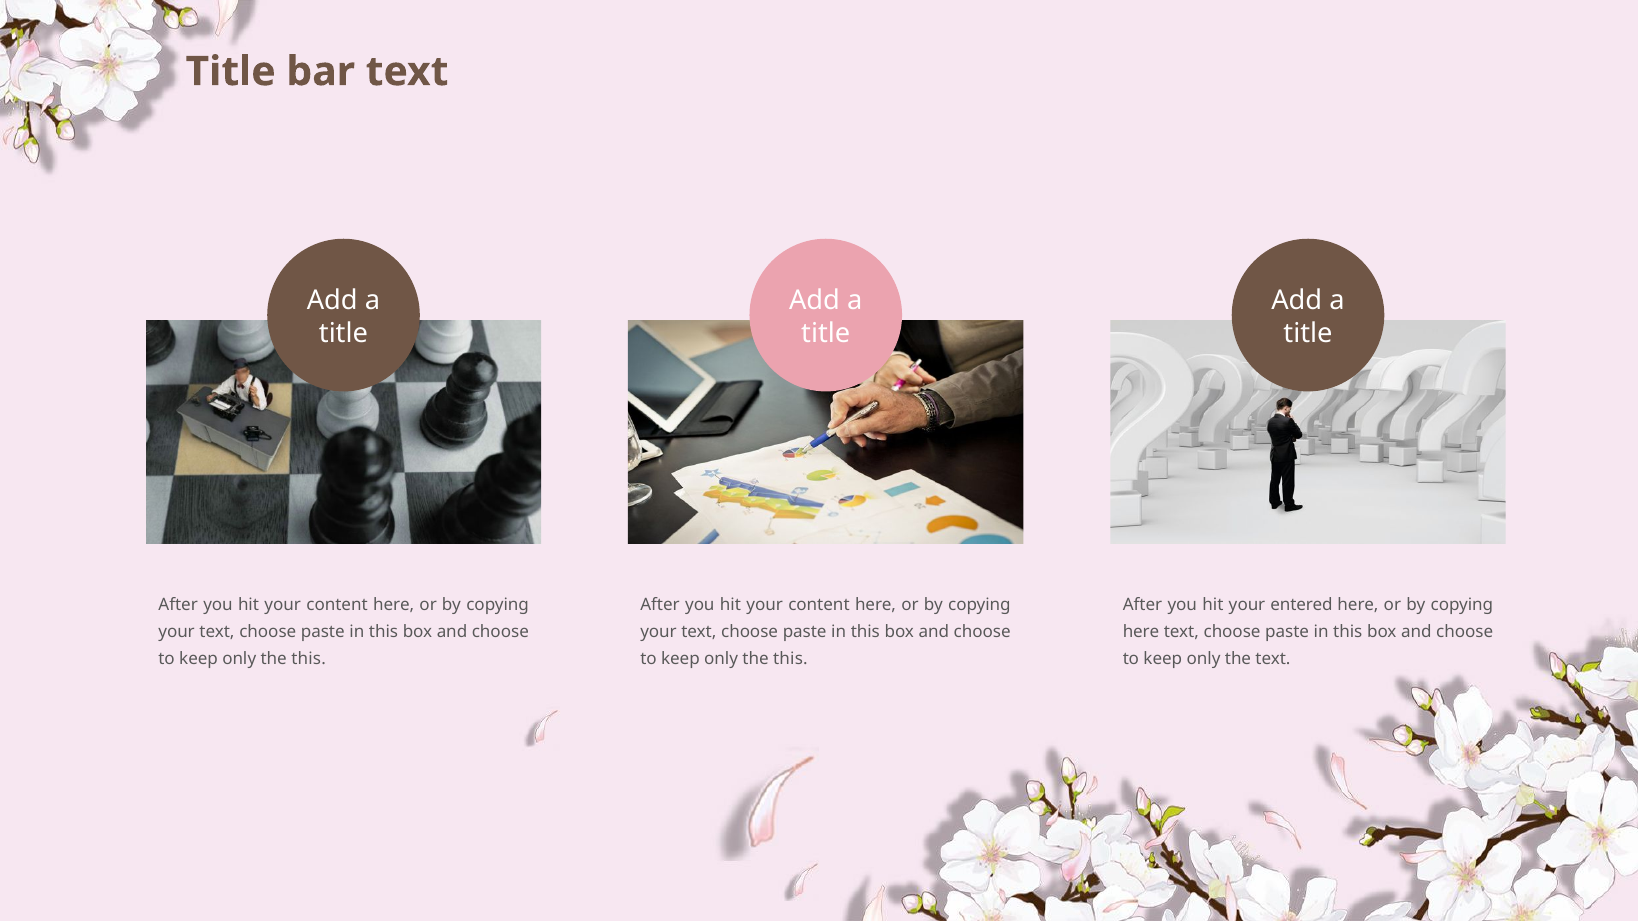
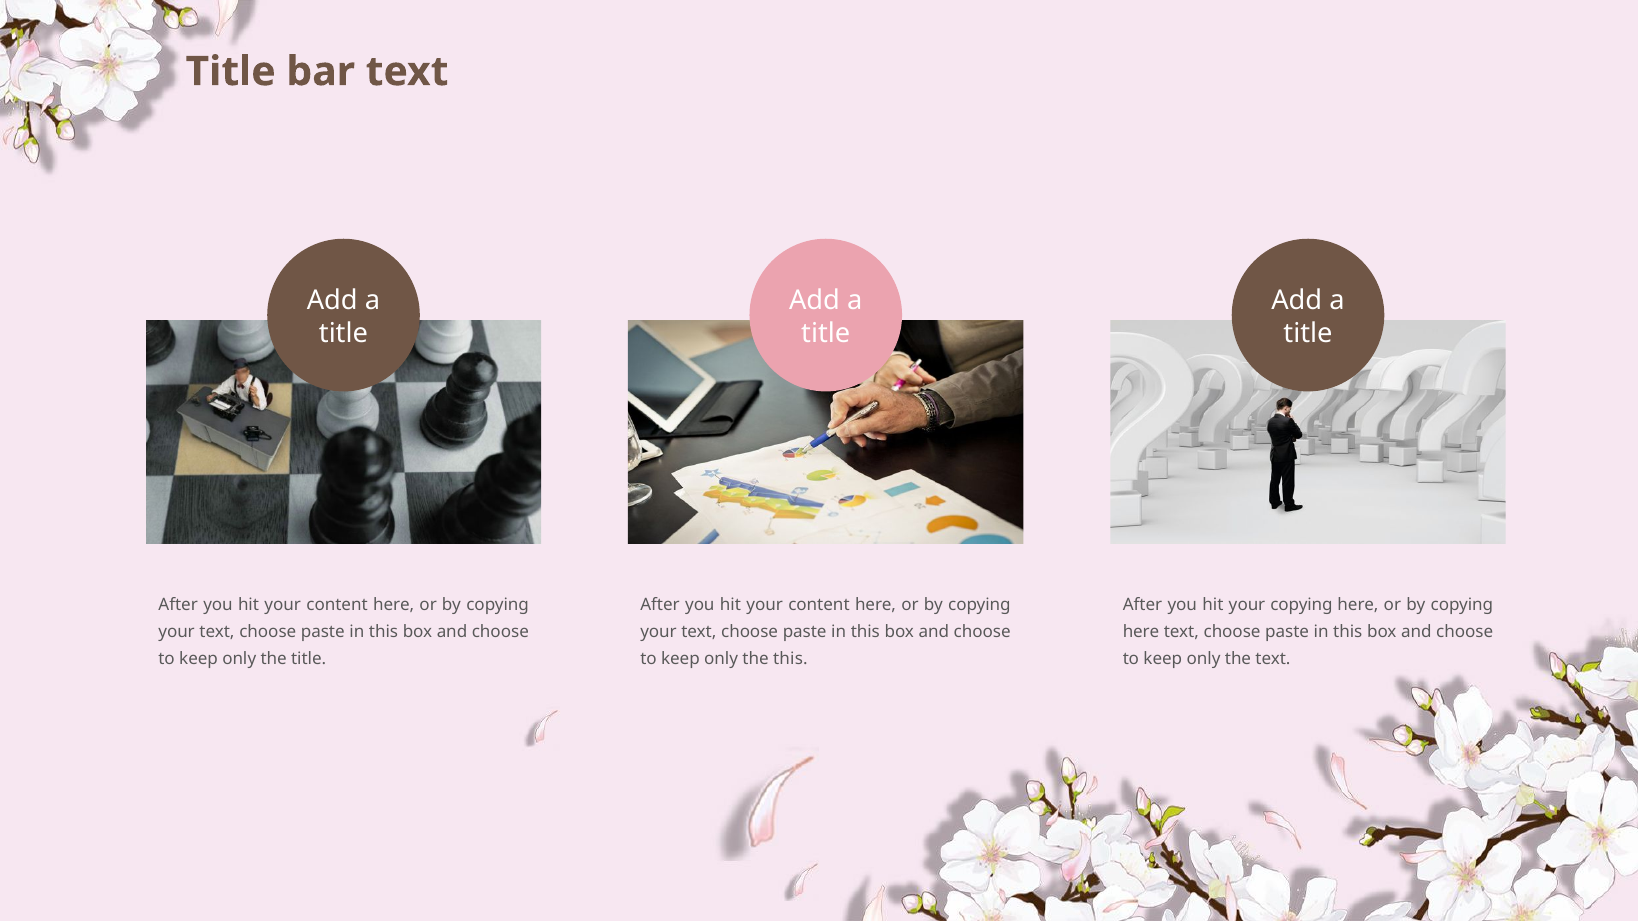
your entered: entered -> copying (1302, 605)
this: this -> title (309, 659)
